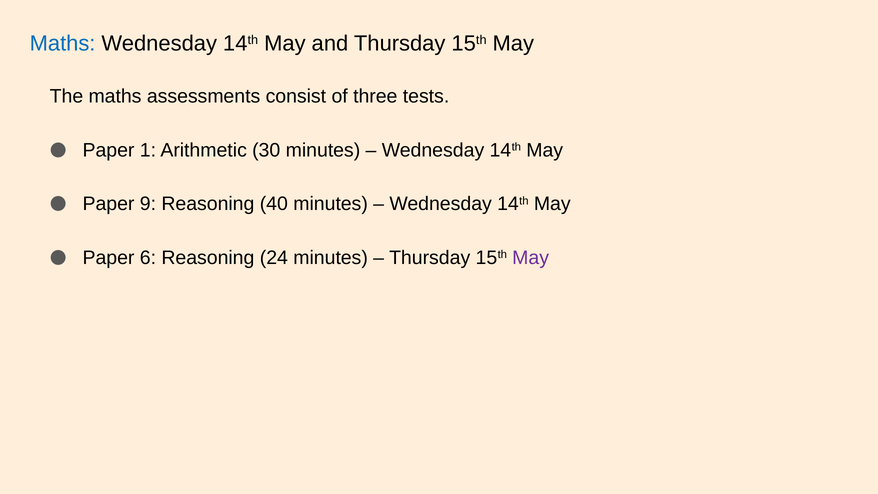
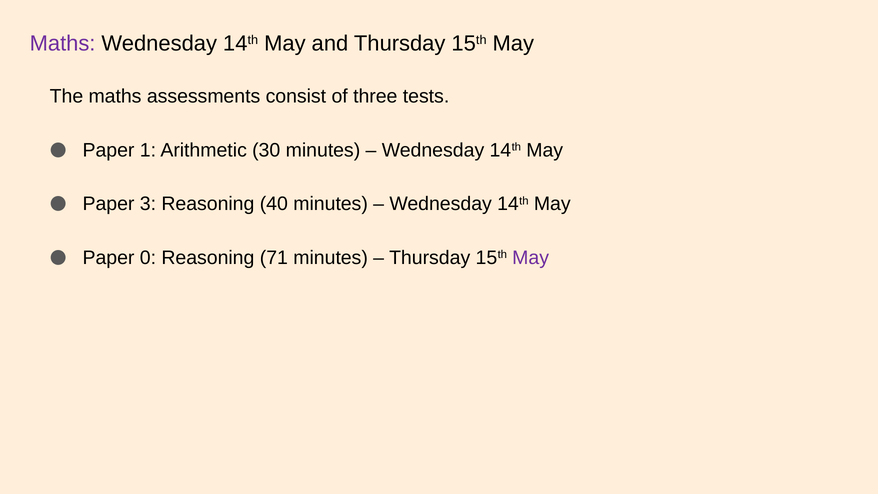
Maths colour: blue -> purple (63, 43)
9: 9 -> 3 (148, 204)
6: 6 -> 0 (148, 258)
24: 24 -> 71 (274, 258)
